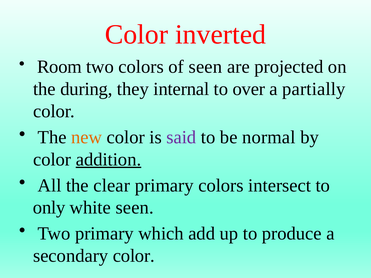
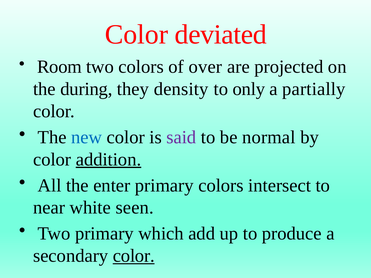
inverted: inverted -> deviated (221, 34)
of seen: seen -> over (205, 67)
internal: internal -> density (181, 89)
over: over -> only (249, 89)
new colour: orange -> blue (87, 137)
clear: clear -> enter (112, 186)
only: only -> near (49, 208)
color underline: none -> present (134, 256)
